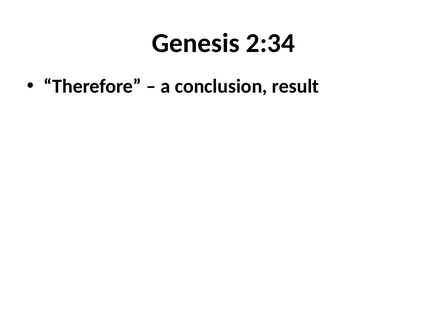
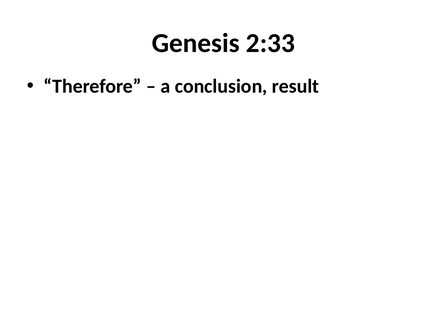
2:34: 2:34 -> 2:33 (270, 43)
